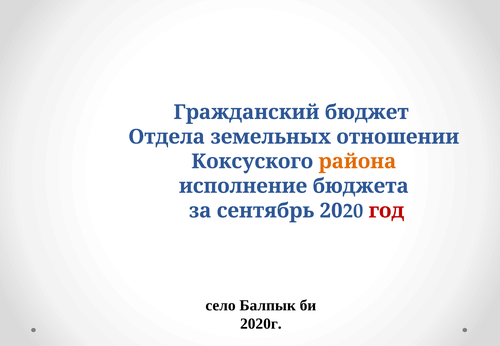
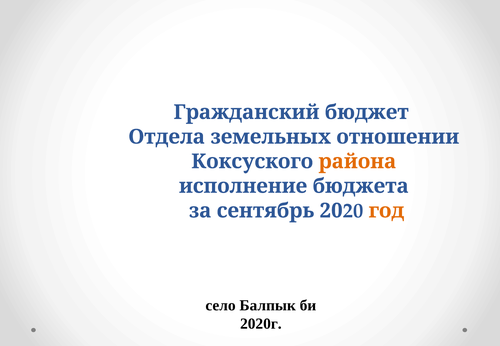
год colour: red -> orange (386, 211)
